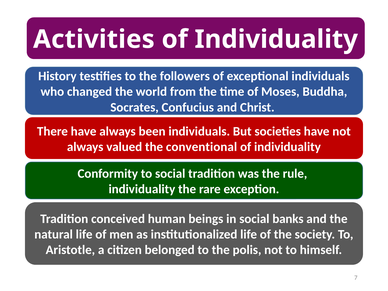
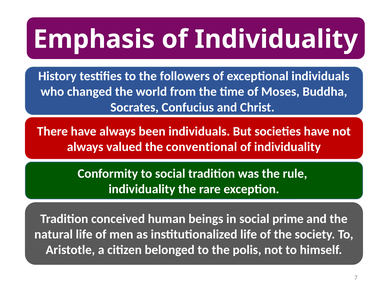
Activities: Activities -> Emphasis (94, 39)
banks: banks -> prime (288, 219)
